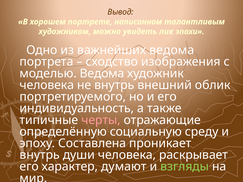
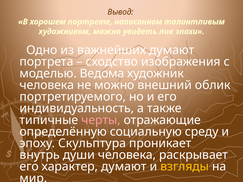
важнейших ведома: ведома -> думают (172, 50)
не внутрь: внутрь -> можно (114, 85)
Составлена: Составлена -> Скульптура (92, 143)
взгляды colour: light green -> yellow (185, 167)
